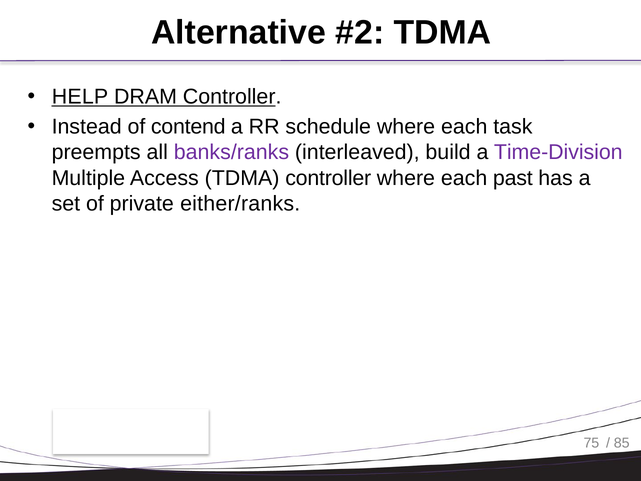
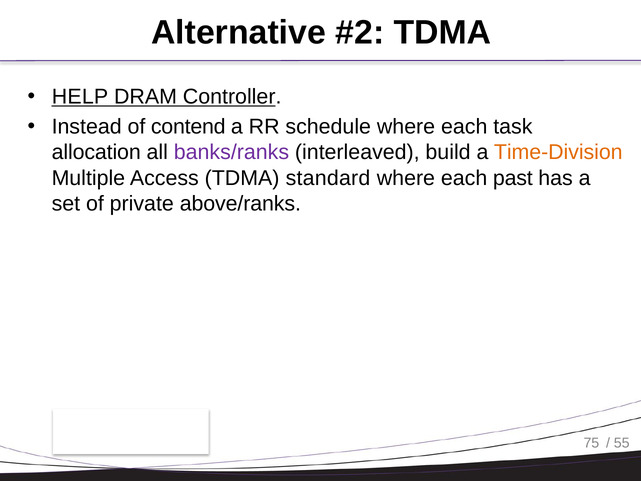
preempts: preempts -> allocation (96, 152)
Time-Division colour: purple -> orange (558, 152)
TDMA controller: controller -> standard (328, 178)
either/ranks: either/ranks -> above/ranks (240, 203)
85: 85 -> 55 (622, 443)
